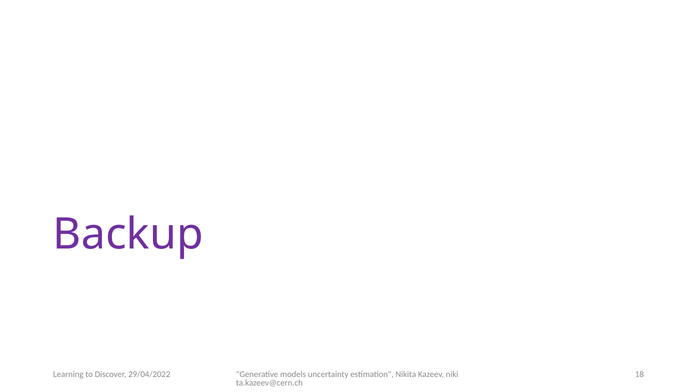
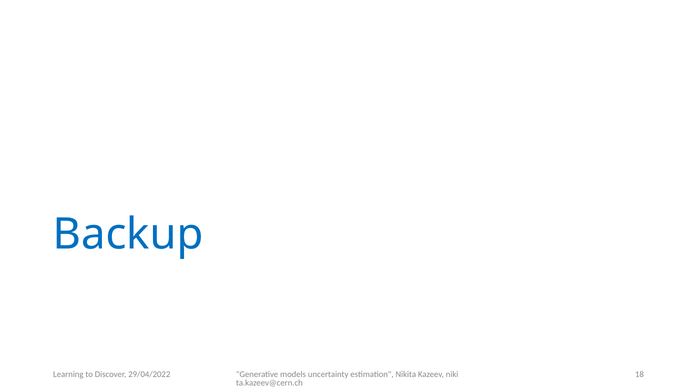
Backup colour: purple -> blue (128, 234)
